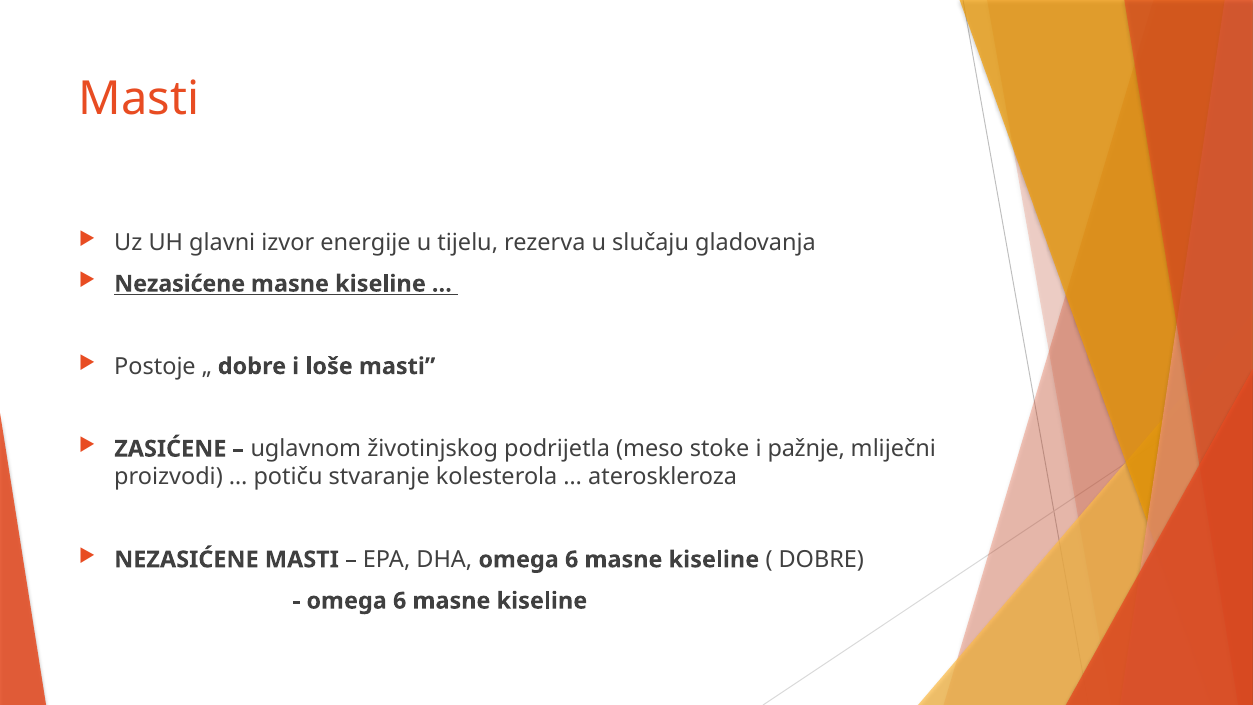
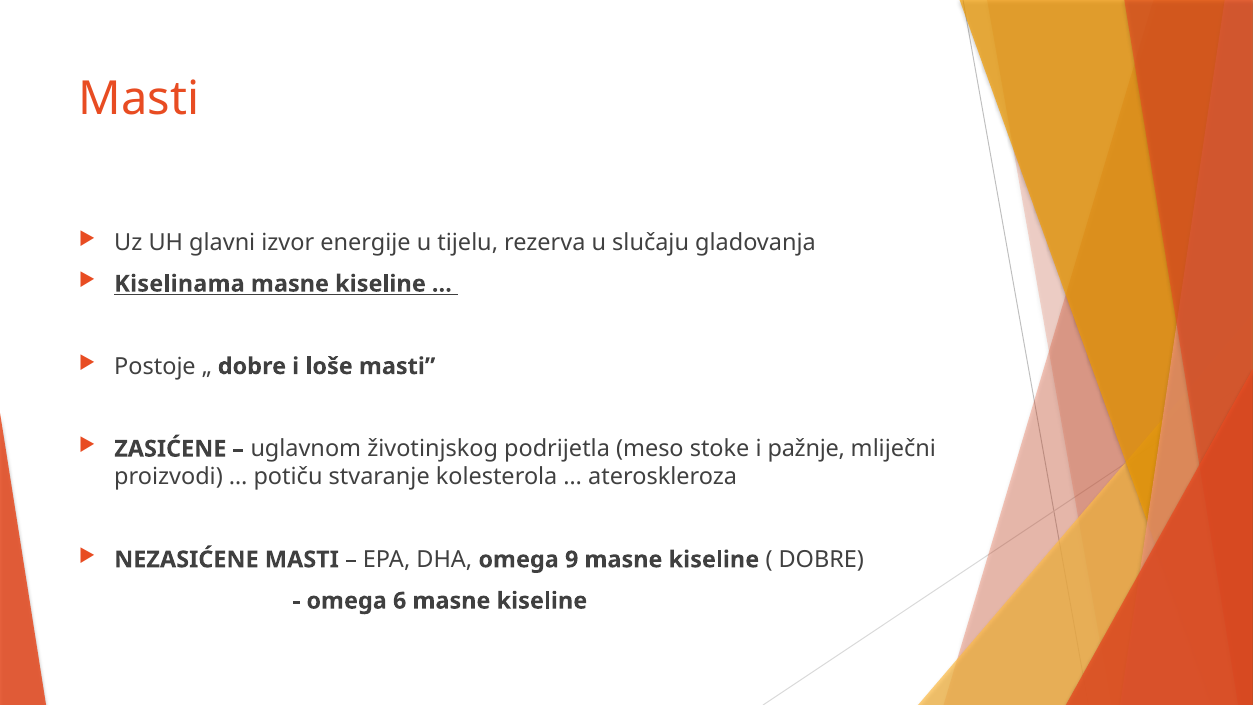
Nezasićene: Nezasićene -> Kiselinama (179, 284)
DHA omega 6: 6 -> 9 (572, 559)
